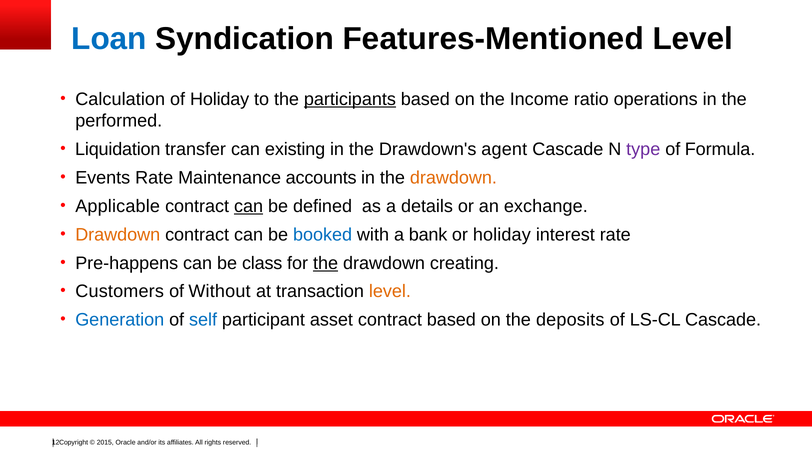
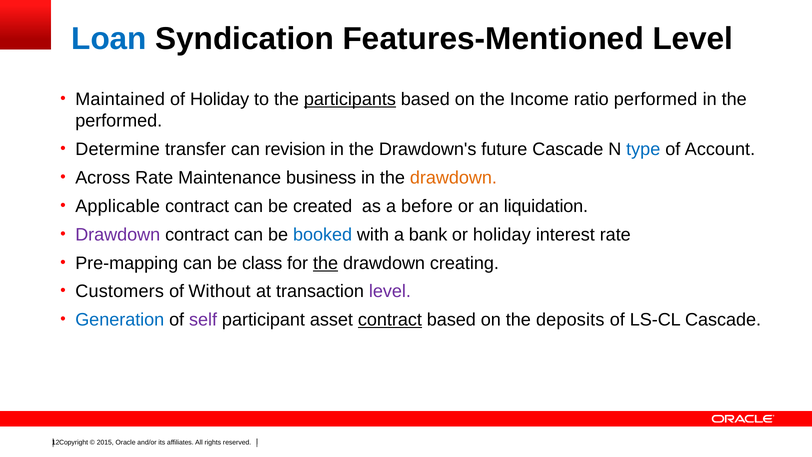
Calculation: Calculation -> Maintained (120, 99)
ratio operations: operations -> performed (656, 99)
Liquidation: Liquidation -> Determine (118, 149)
existing: existing -> revision (295, 149)
agent: agent -> future (504, 149)
type colour: purple -> blue (643, 149)
Formula: Formula -> Account (720, 149)
Events: Events -> Across (103, 178)
accounts: accounts -> business (321, 178)
can underline: present -> none (249, 206)
defined: defined -> created (323, 206)
details: details -> before (427, 206)
exchange: exchange -> liquidation (546, 206)
Drawdown colour: orange -> purple (118, 235)
Pre-happens: Pre-happens -> Pre-mapping (127, 263)
level colour: orange -> purple (390, 291)
self colour: blue -> purple (203, 320)
contract underline: none -> present (390, 320)
